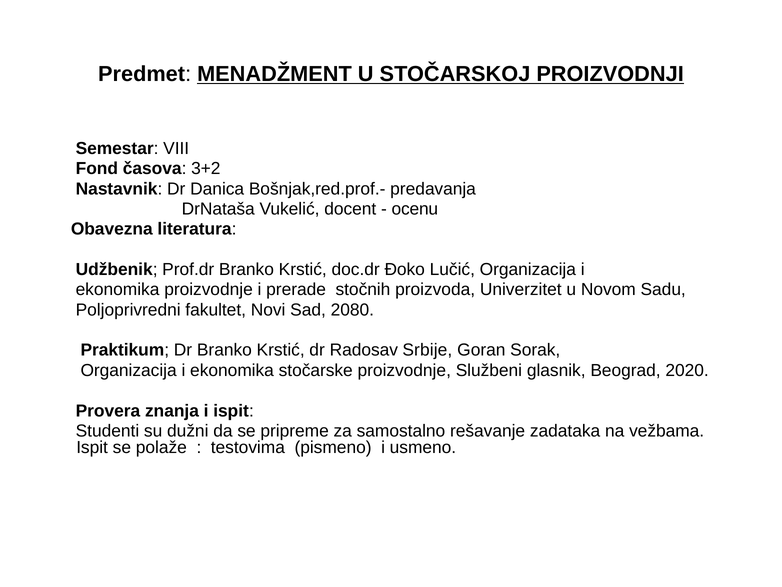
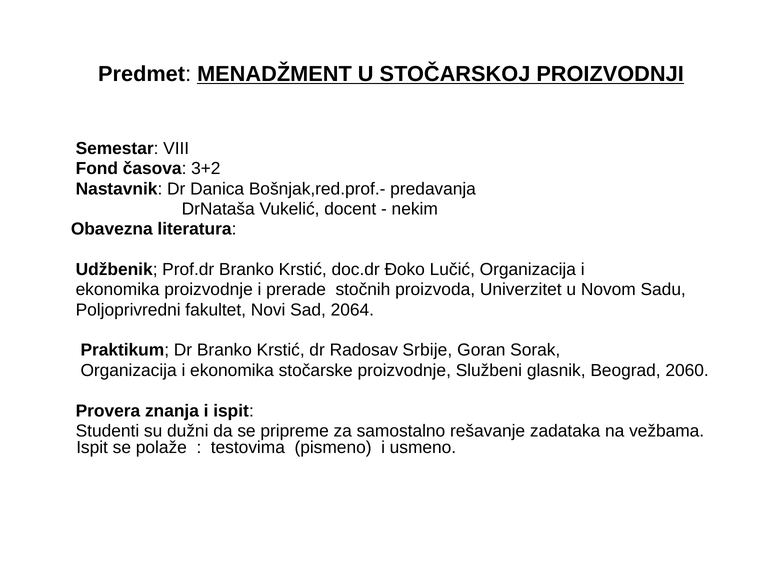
ocenu: ocenu -> nekim (415, 209)
2080: 2080 -> 2064 (352, 310)
2020: 2020 -> 2060 (687, 370)
